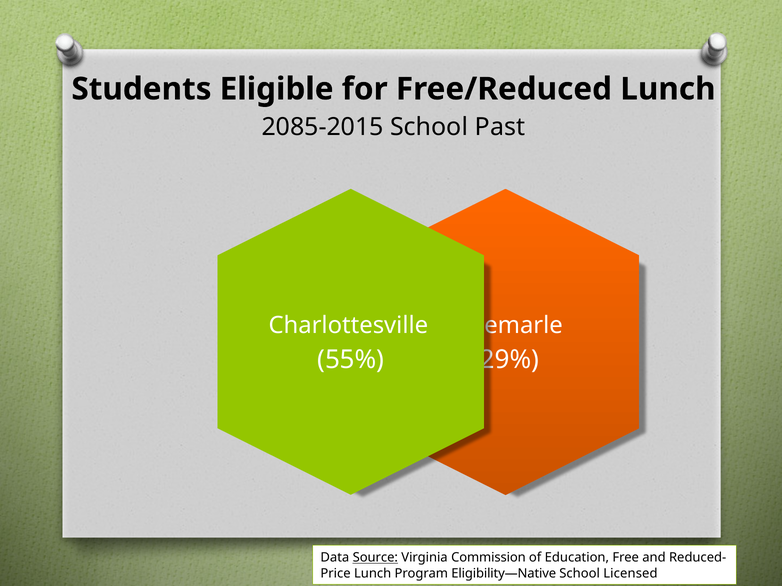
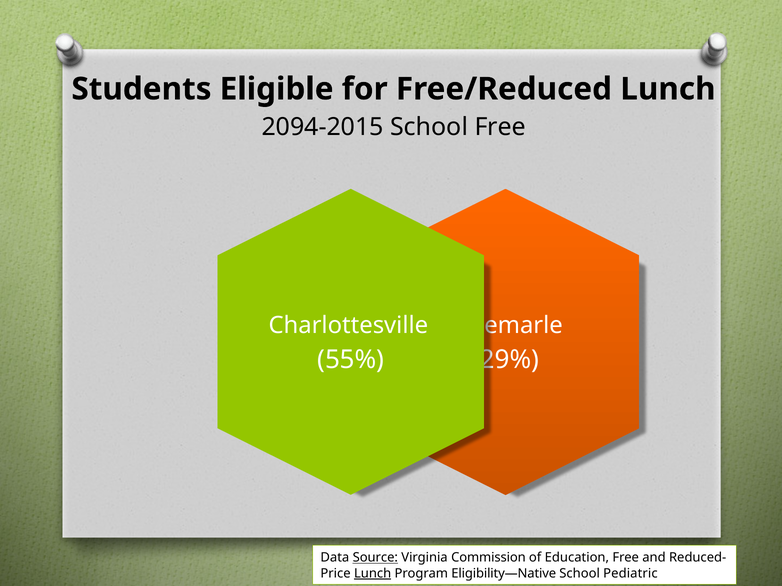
2085-2015: 2085-2015 -> 2094-2015 (323, 127)
School Past: Past -> Free (500, 127)
Lunch underline: none -> present (373, 574)
Licensed: Licensed -> Pediatric (630, 574)
